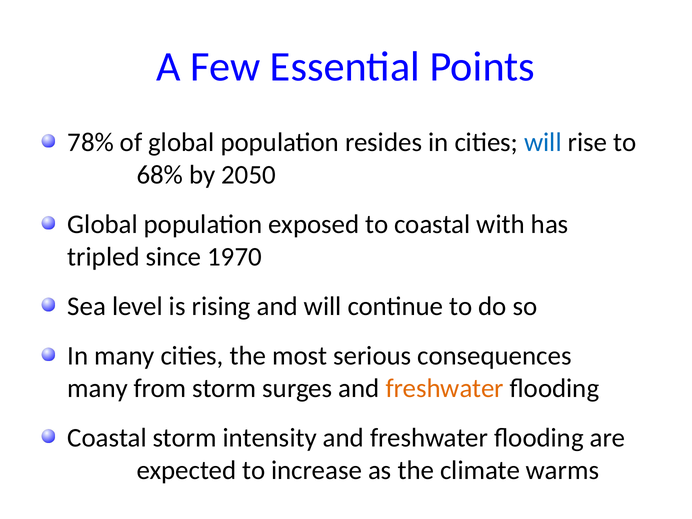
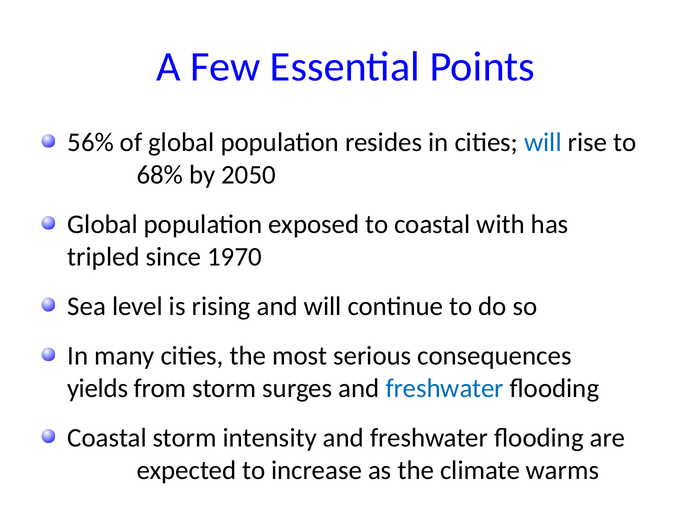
78%: 78% -> 56% (91, 143)
many: many -> yields (98, 388)
freshwater colour: orange -> blue (445, 388)
